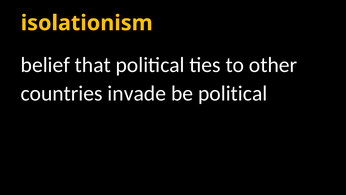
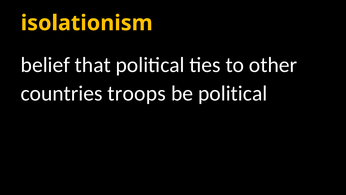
invade: invade -> troops (137, 93)
